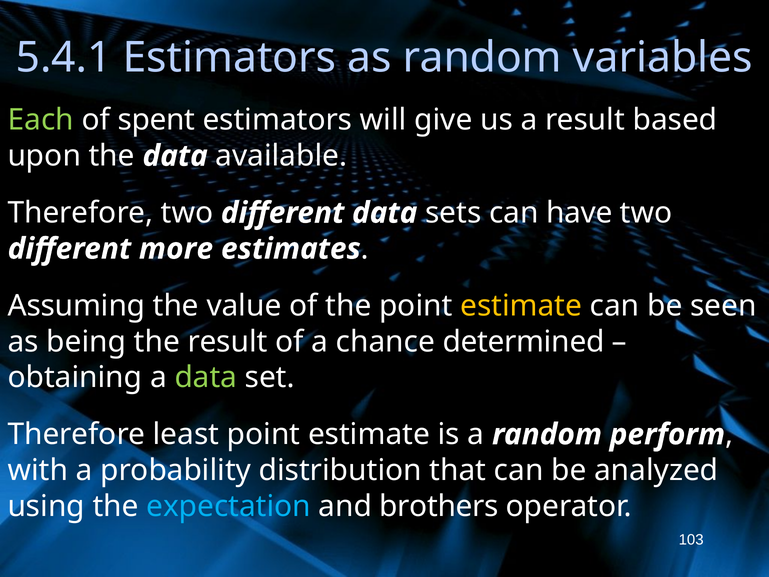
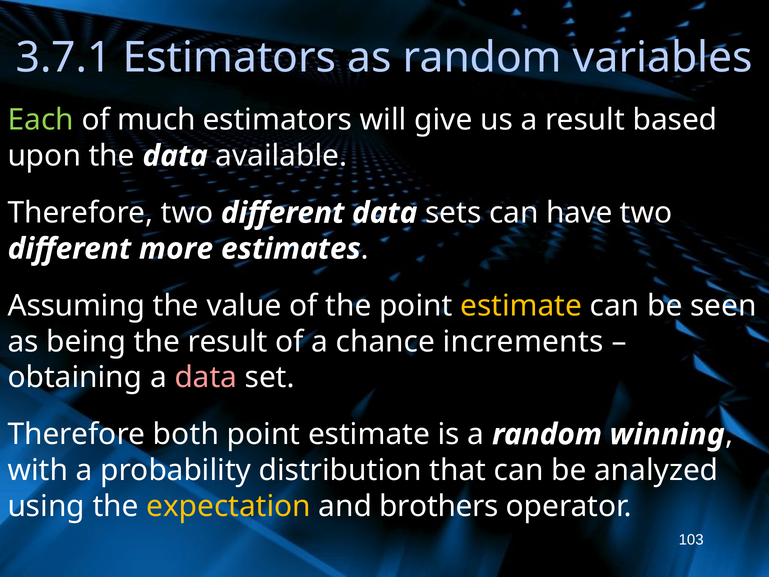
5.4.1: 5.4.1 -> 3.7.1 (64, 57)
spent: spent -> much (156, 120)
determined: determined -> increments (523, 342)
data colour: light green -> pink (206, 377)
least: least -> both (186, 434)
perform: perform -> winning (667, 434)
expectation colour: light blue -> yellow (229, 506)
